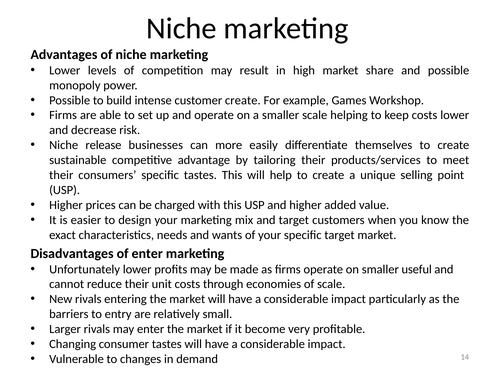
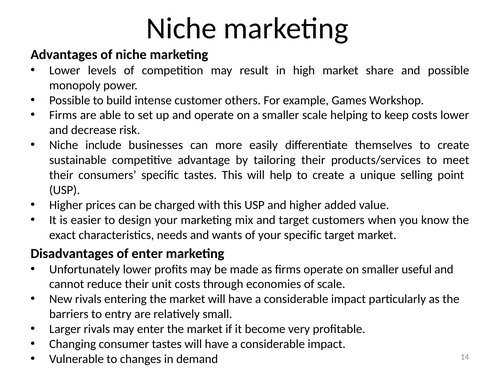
customer create: create -> others (243, 100)
release: release -> include (103, 145)
